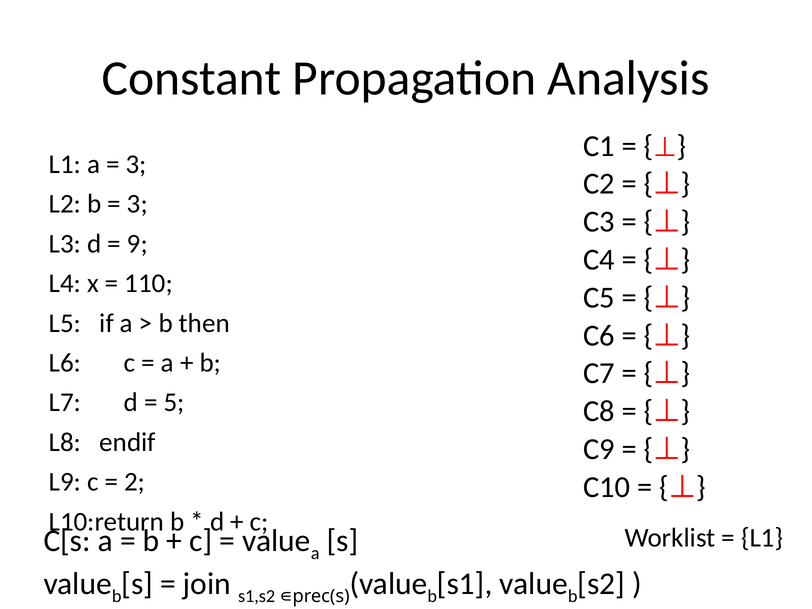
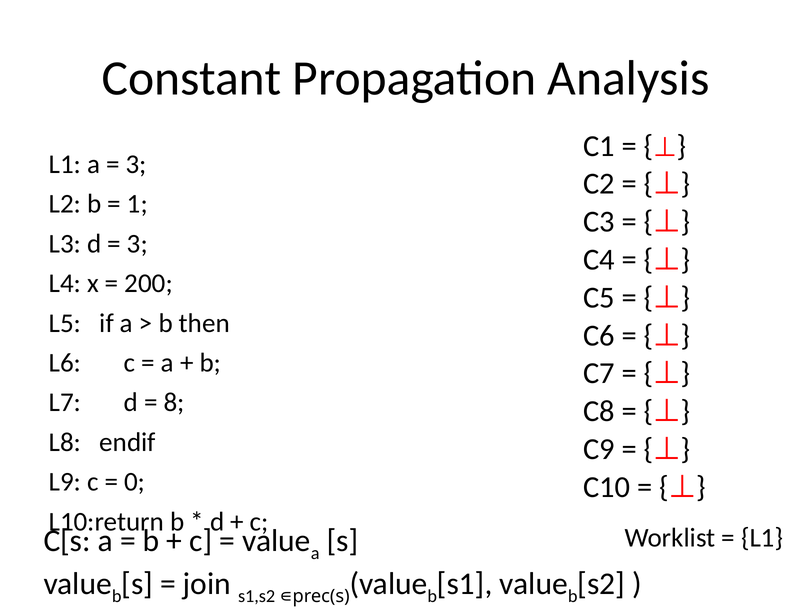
3: 3 -> 1 (137, 204)
9: 9 -> 3 (137, 244)
110: 110 -> 200 (149, 283)
5: 5 -> 8 (174, 403)
2: 2 -> 0 (135, 482)
